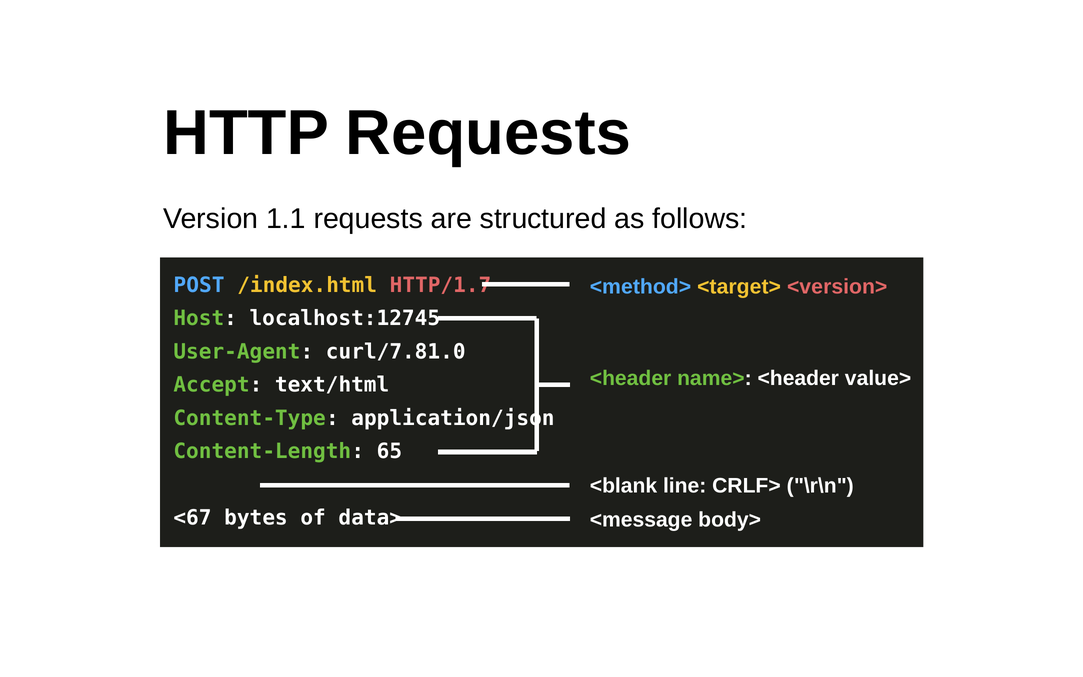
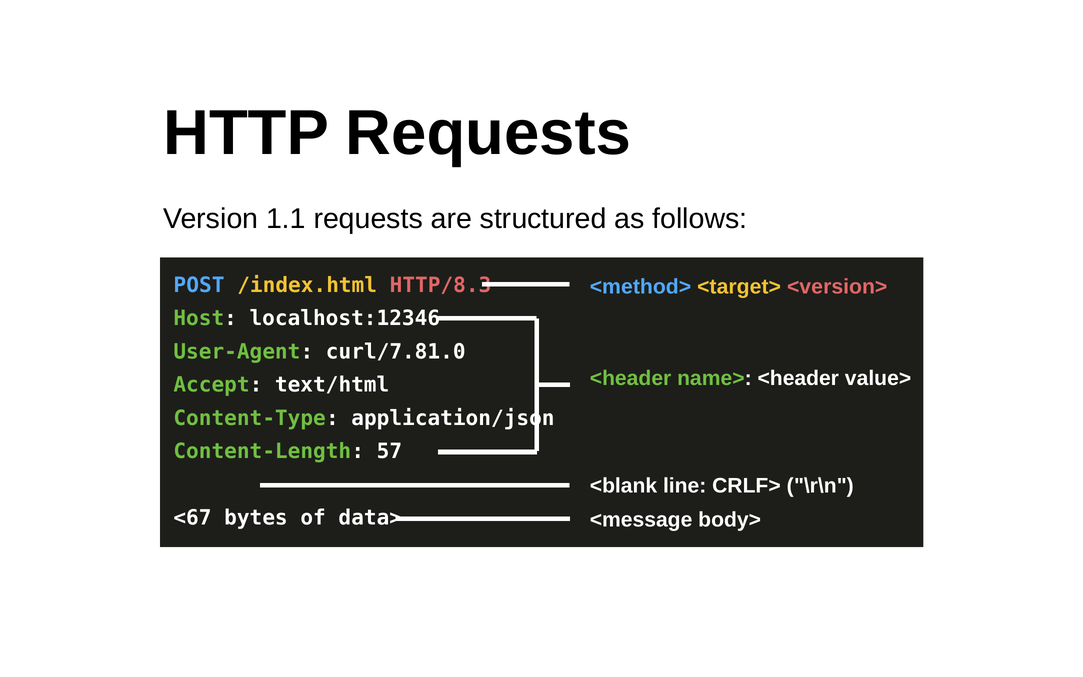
HTTP/1.7: HTTP/1.7 -> HTTP/8.3 (440, 285)
localhost:12745: localhost:12745 -> localhost:12346 (345, 318)
65: 65 -> 57 (389, 451)
